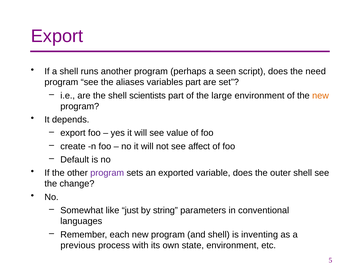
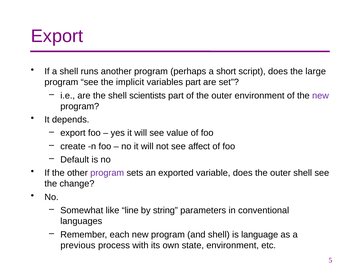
seen: seen -> short (226, 71)
need: need -> large (316, 71)
aliases: aliases -> implicit (130, 82)
of the large: large -> outer (222, 96)
new colour: orange -> purple (321, 96)
just: just -> line (130, 211)
inventing: inventing -> language (260, 235)
